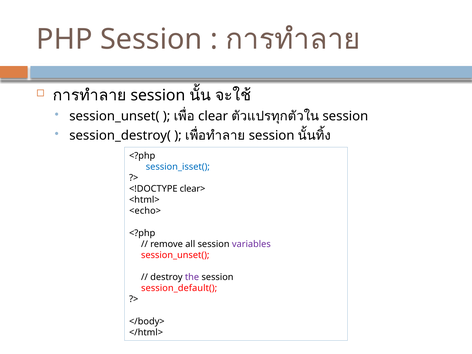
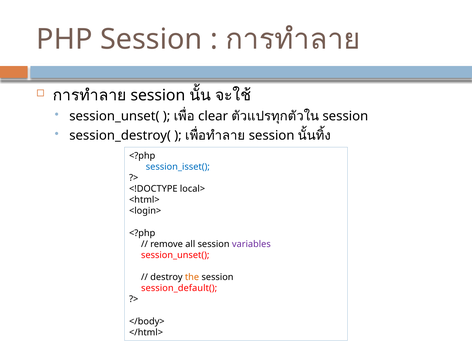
clear>: clear> -> local> (193, 189)
<echo>: <echo> -> <login> (145, 211)
the colour: purple -> orange (192, 277)
